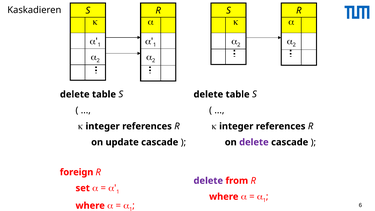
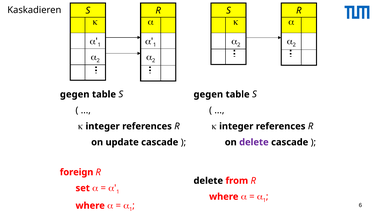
delete: delete -> gegen (75, 94)
delete: delete -> gegen (208, 94)
delete colour: purple -> black (208, 181)
